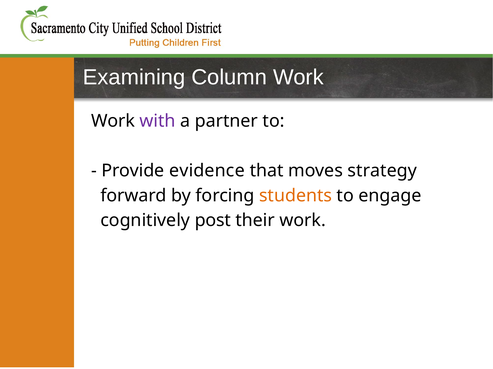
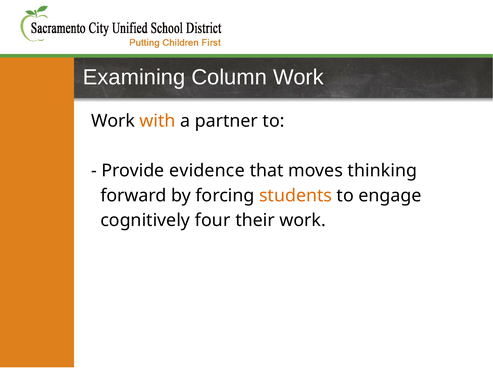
with colour: purple -> orange (158, 121)
strategy: strategy -> thinking (382, 171)
post: post -> four (213, 221)
